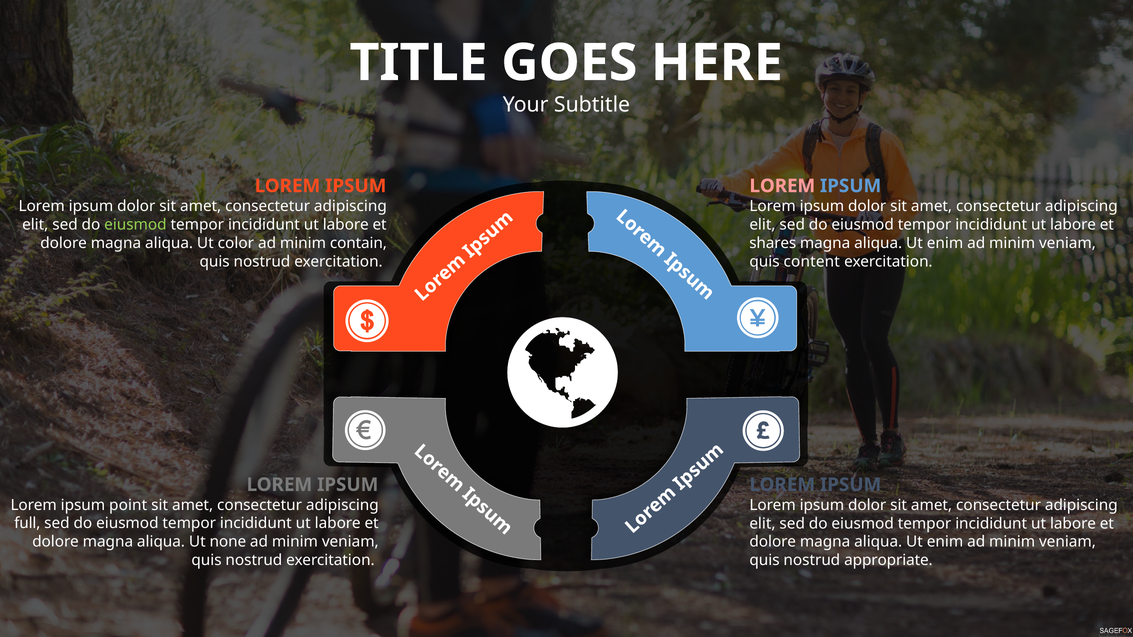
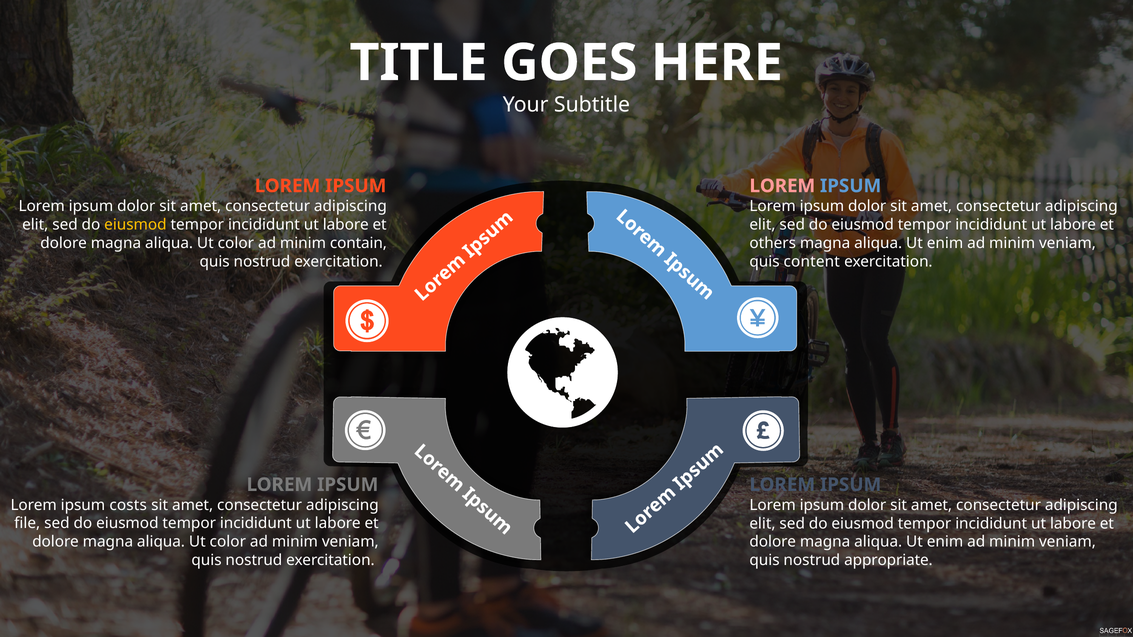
eiusmod colour: light green -> yellow (135, 225)
shares: shares -> others (773, 243)
point: point -> costs (128, 505)
full: full -> file (27, 524)
none: none -> color (228, 542)
